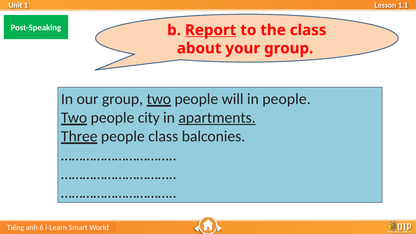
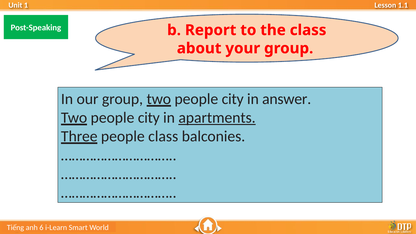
Report underline: present -> none (211, 30)
will: will -> city (233, 99)
in people: people -> answer (287, 99)
